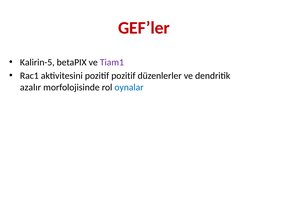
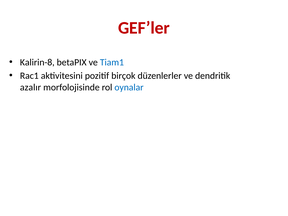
Kalirin-5: Kalirin-5 -> Kalirin-8 (37, 62)
Tiam1 colour: purple -> blue (112, 62)
pozitif pozitif: pozitif -> birçok (123, 76)
